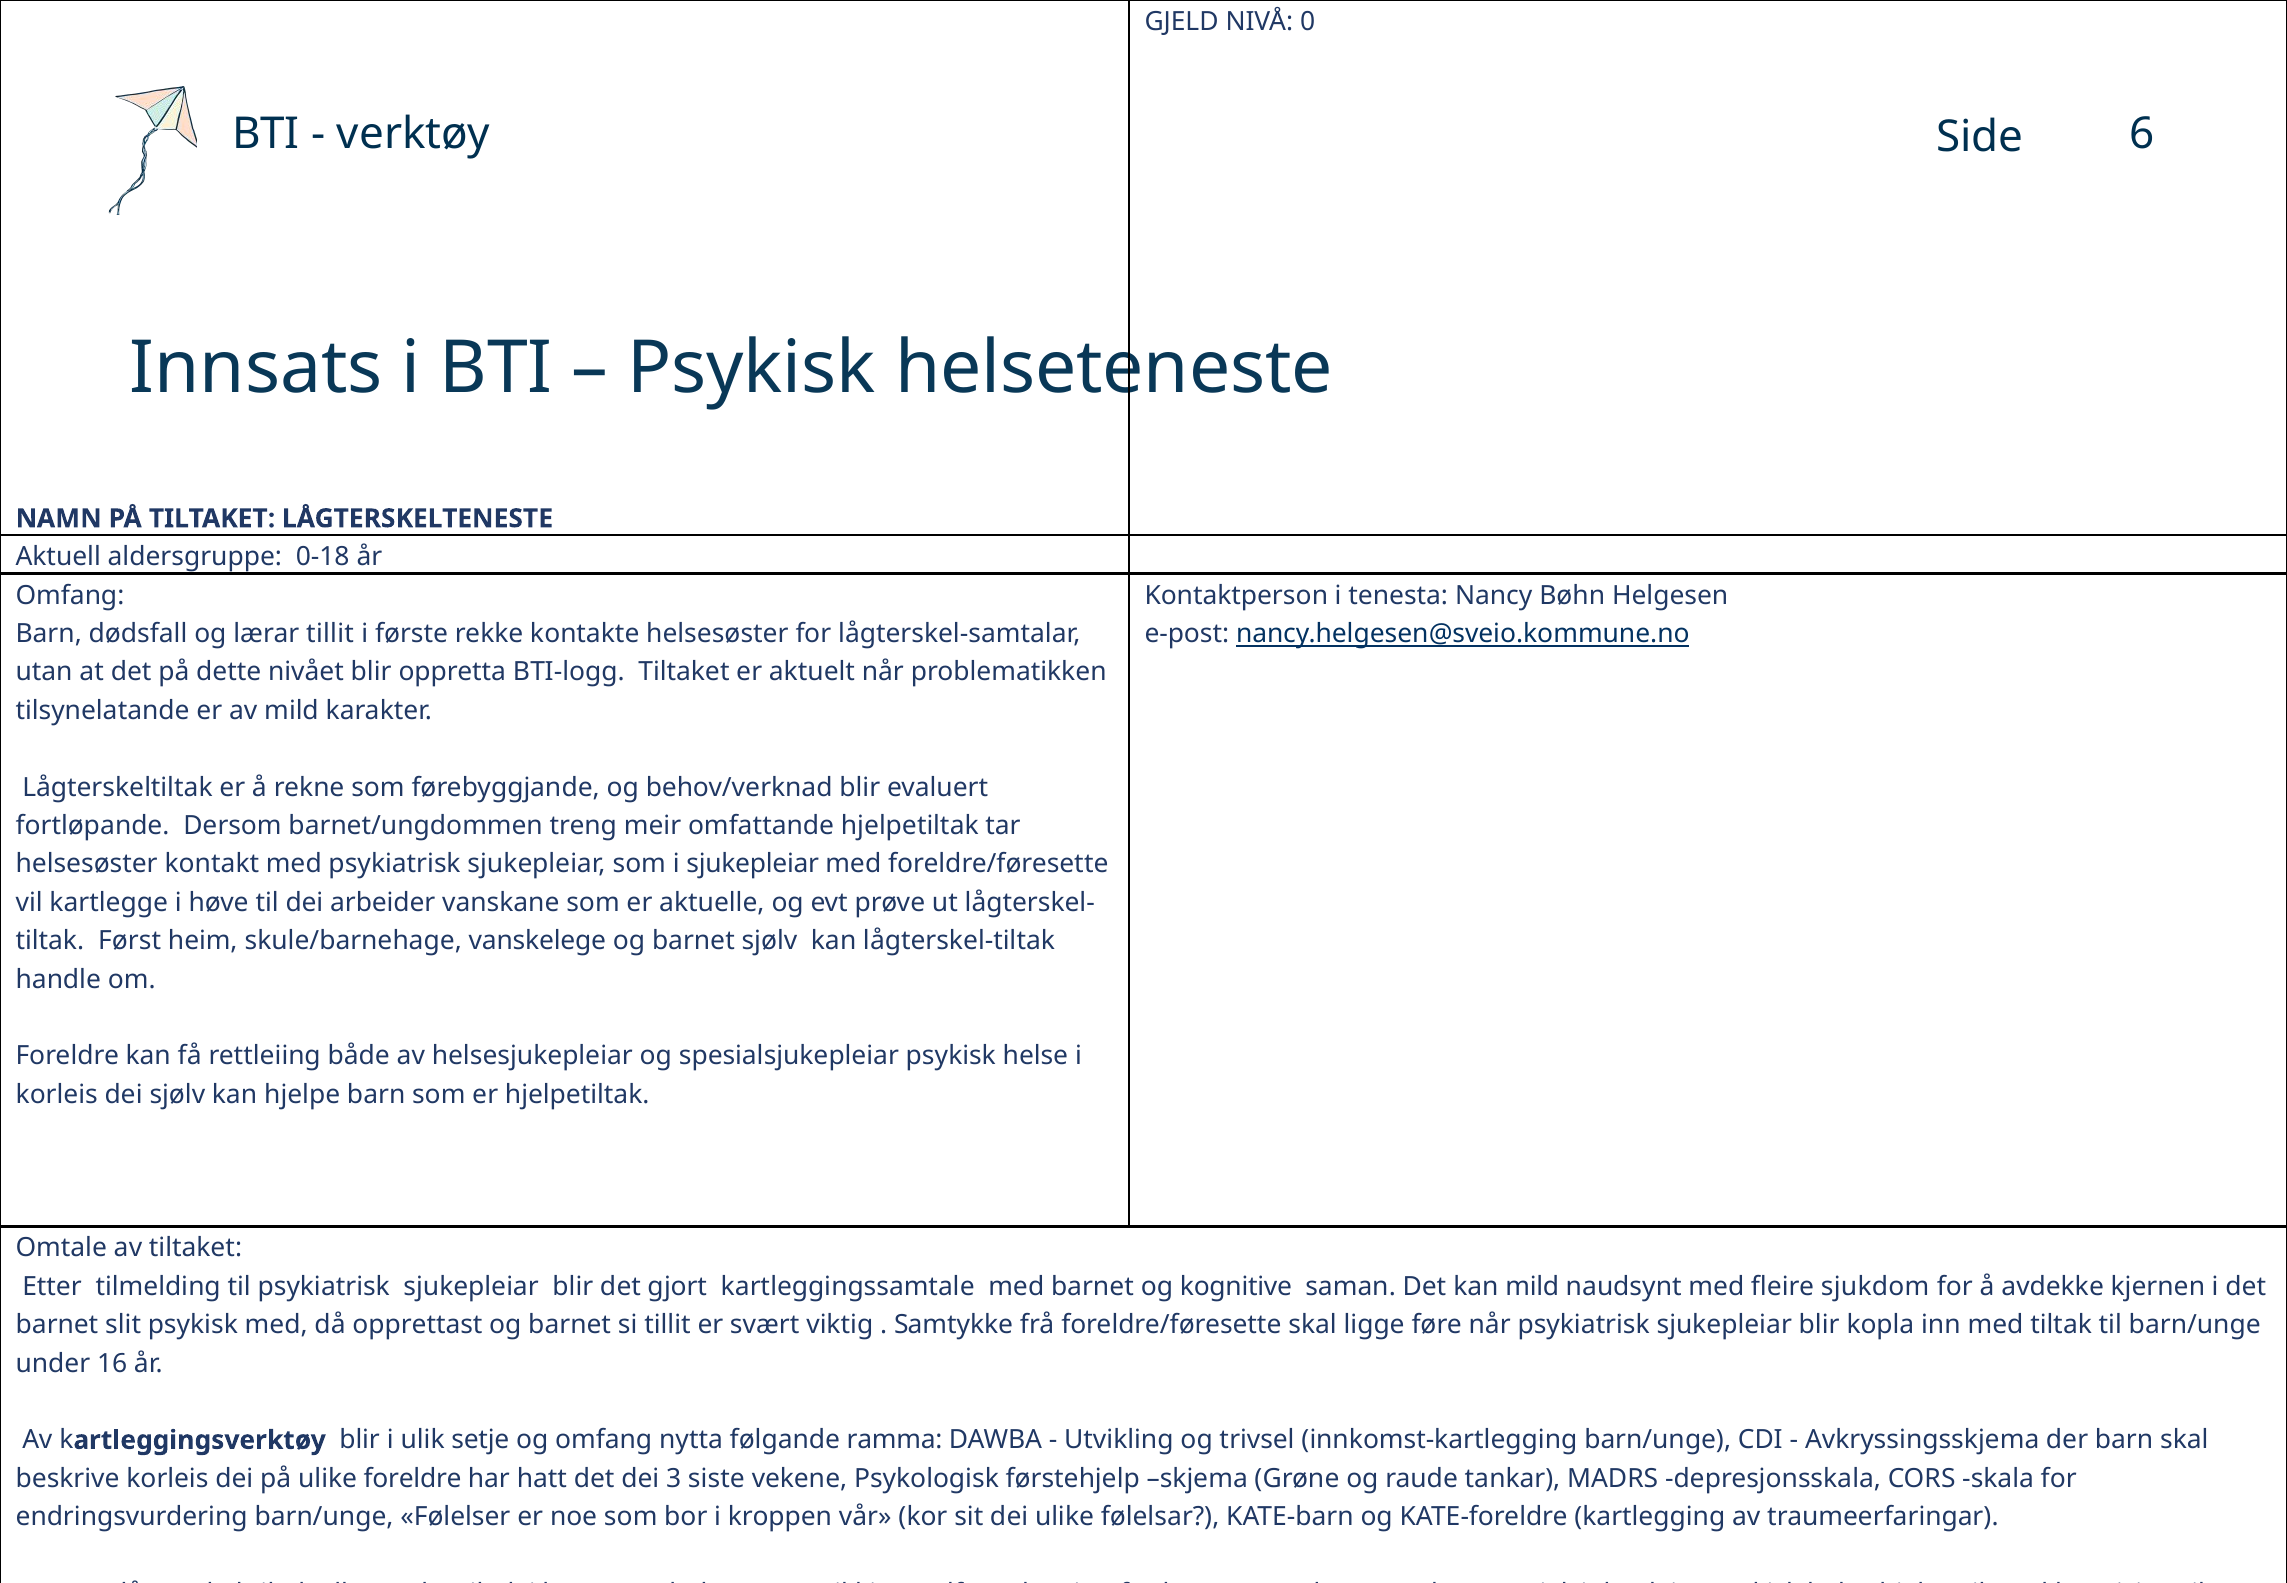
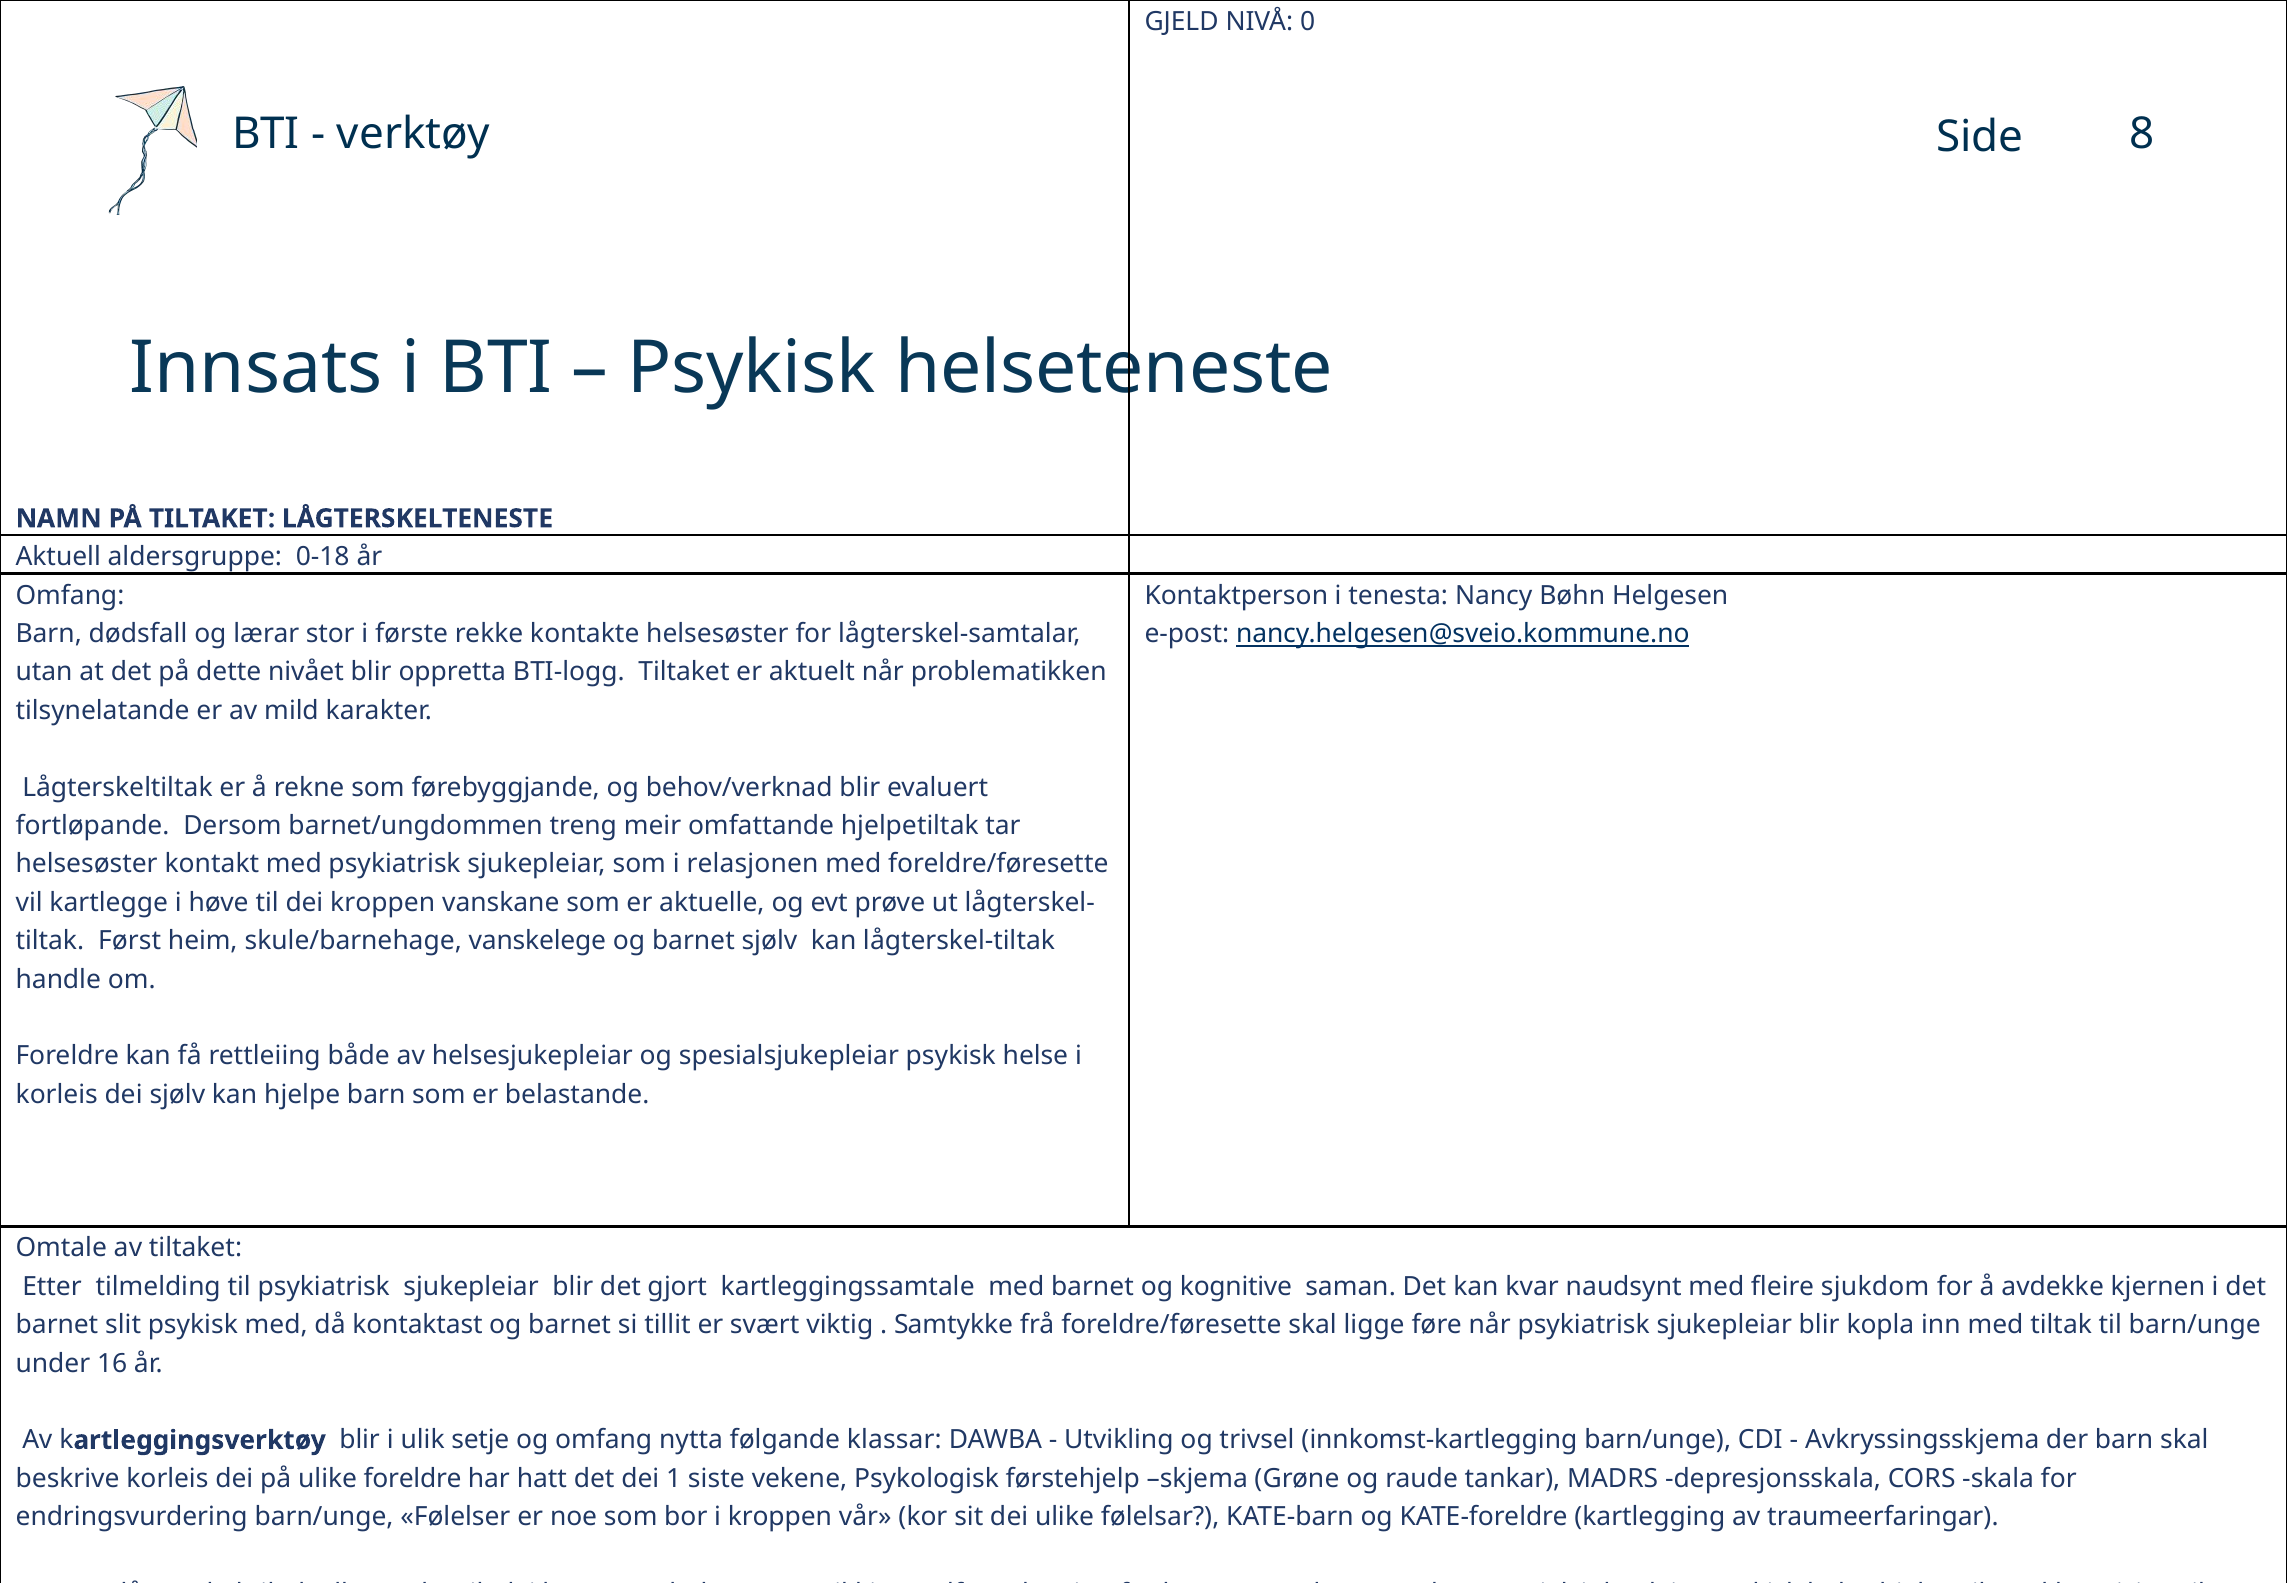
6: 6 -> 8 (2142, 134)
lærar tillit: tillit -> stor (330, 634)
i sjukepleiar: sjukepleiar -> relasjonen (753, 864)
dei arbeider: arbeider -> kroppen (383, 903)
er hjelpetiltak: hjelpetiltak -> belastande (577, 1095)
kan mild: mild -> kvar (1532, 1287)
opprettast: opprettast -> kontaktast (418, 1325)
ramma: ramma -> klassar (894, 1440)
3: 3 -> 1 (674, 1479)
